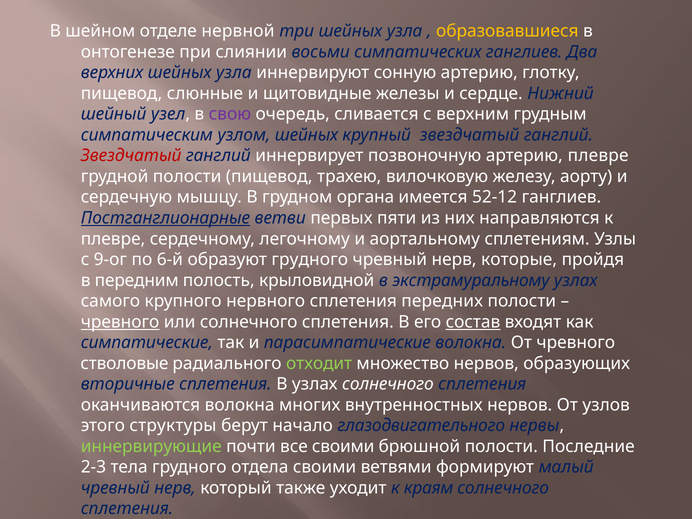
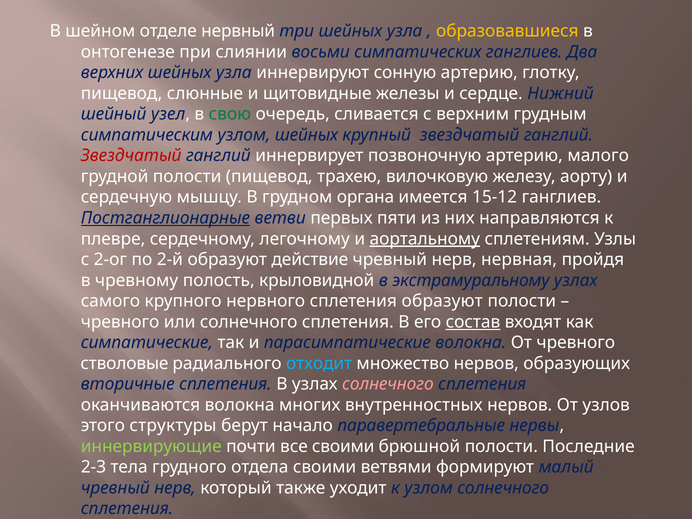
нервной: нервной -> нервный (238, 31)
свою colour: purple -> green (230, 114)
артерию плевре: плевре -> малого (598, 156)
52-12: 52-12 -> 15-12 (495, 197)
аортальному underline: none -> present (425, 239)
9-ог: 9-ог -> 2-ог (110, 260)
6-й: 6-й -> 2-й (170, 260)
образуют грудного: грудного -> действие (310, 260)
которые: которые -> нервная (519, 260)
передним: передним -> чревному (137, 280)
сплетения передних: передних -> образуют (442, 301)
чревного underline: present -> none (120, 322)
отходит colour: light green -> light blue (319, 363)
солнечного colour: white -> pink (388, 384)
глазодвигательного: глазодвигательного -> паравертебральные (421, 426)
к краям: краям -> узлом (429, 488)
